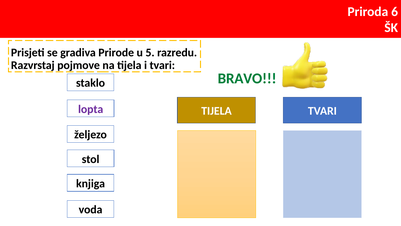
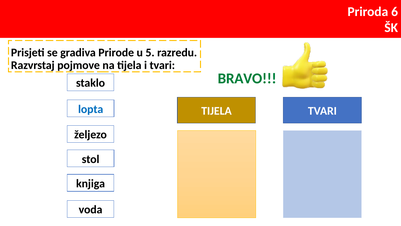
lopta colour: purple -> blue (91, 109)
